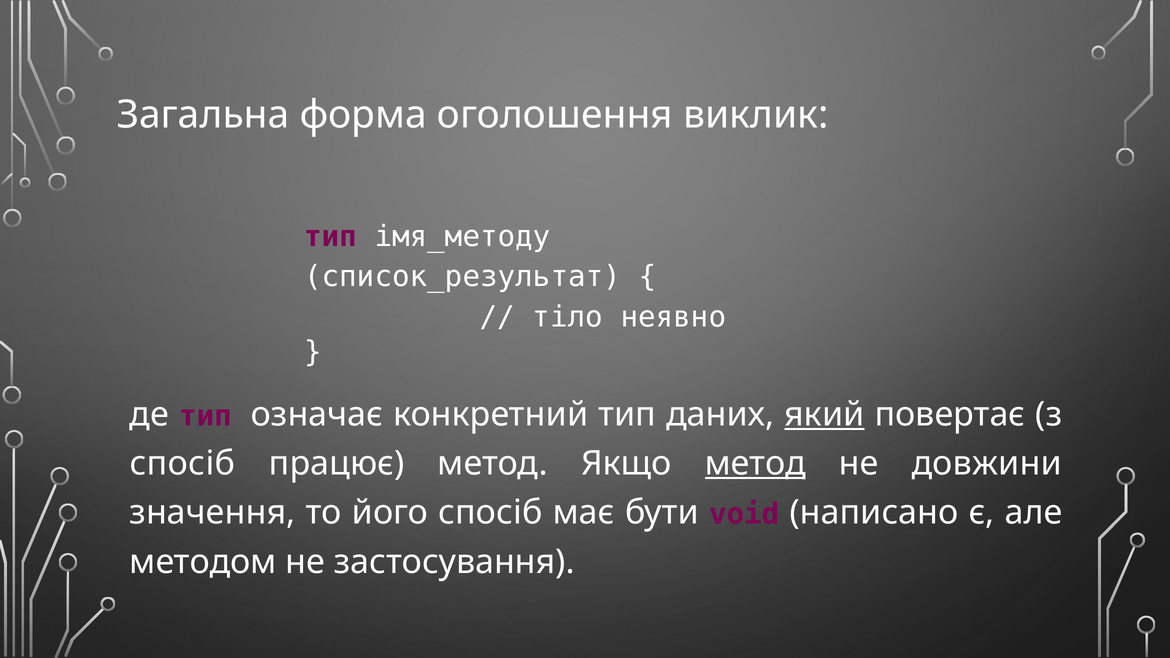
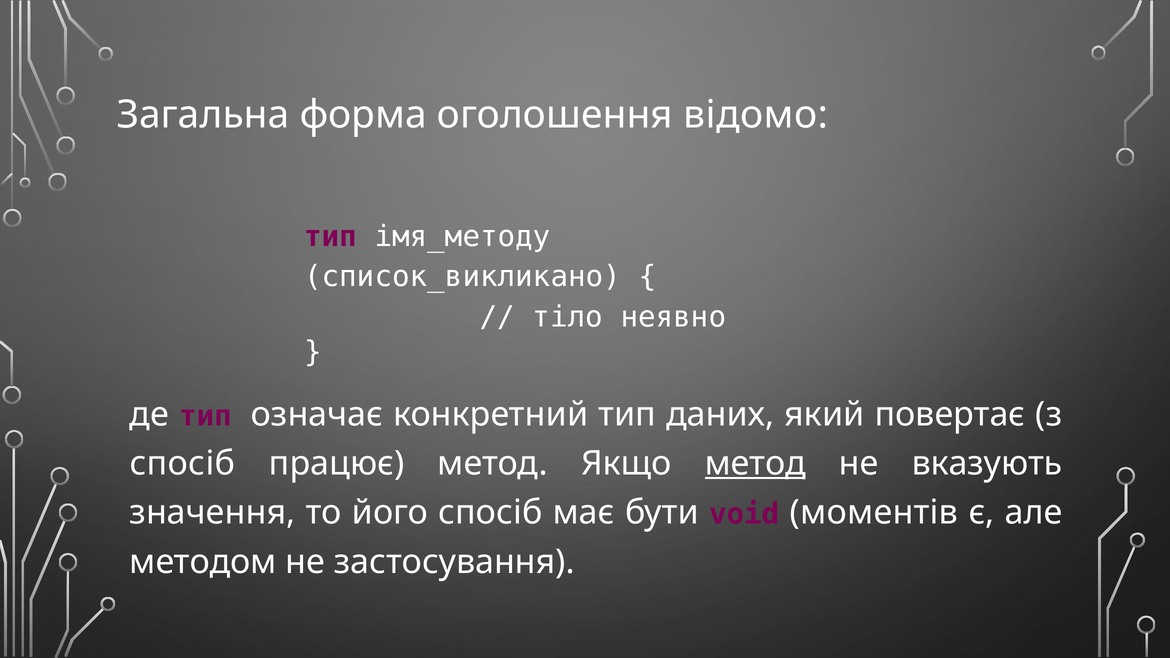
виклик: виклик -> відомо (756, 115)
список_результат: список_результат -> список_викликано (463, 277)
який underline: present -> none (824, 414)
довжини: довжини -> вказують (987, 464)
написано: написано -> моментів (874, 513)
